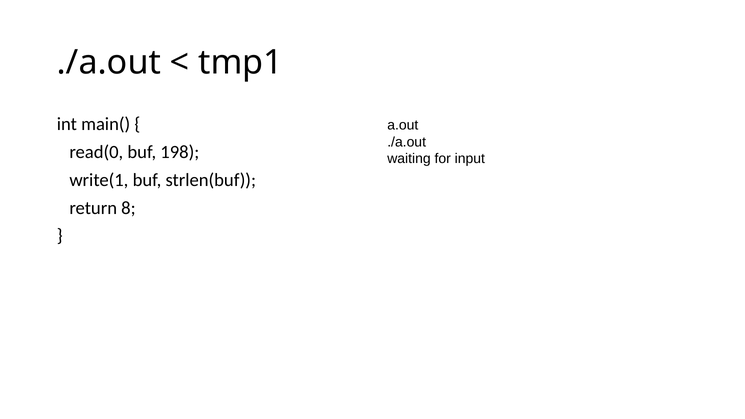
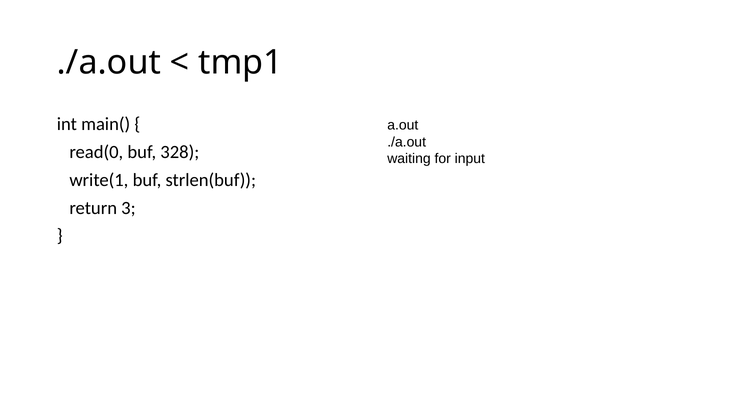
198: 198 -> 328 (180, 152)
8: 8 -> 3 (128, 208)
